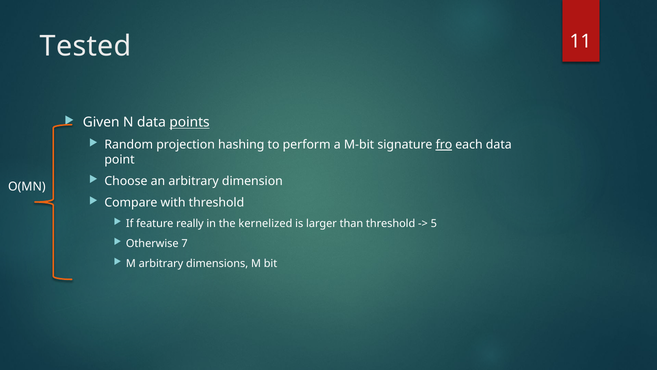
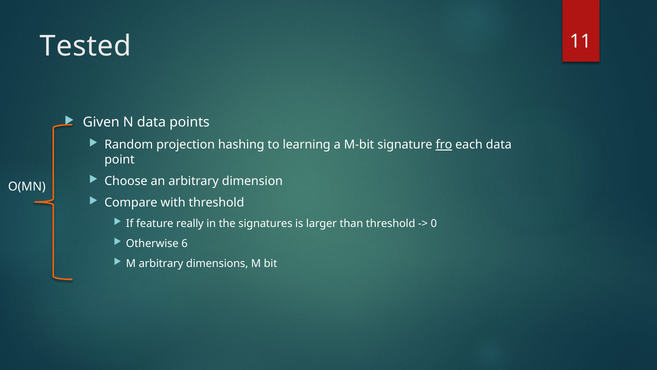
points underline: present -> none (190, 122)
perform: perform -> learning (307, 145)
kernelized: kernelized -> signatures (265, 223)
5: 5 -> 0 (434, 223)
7: 7 -> 6 (185, 243)
